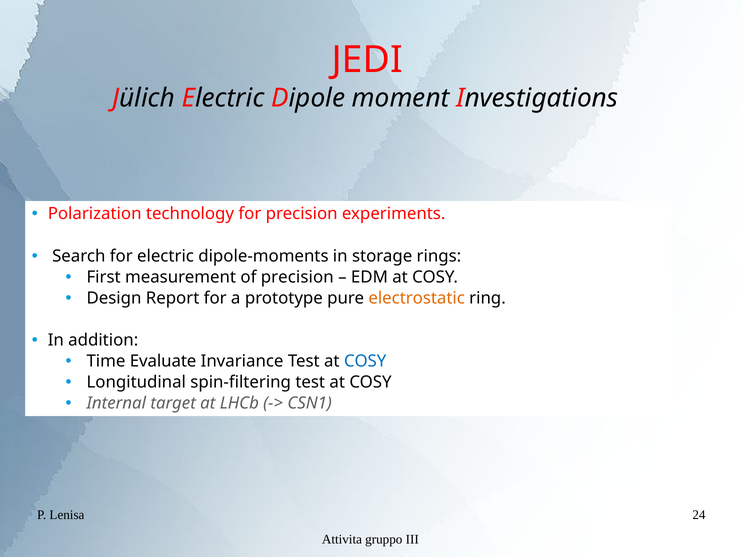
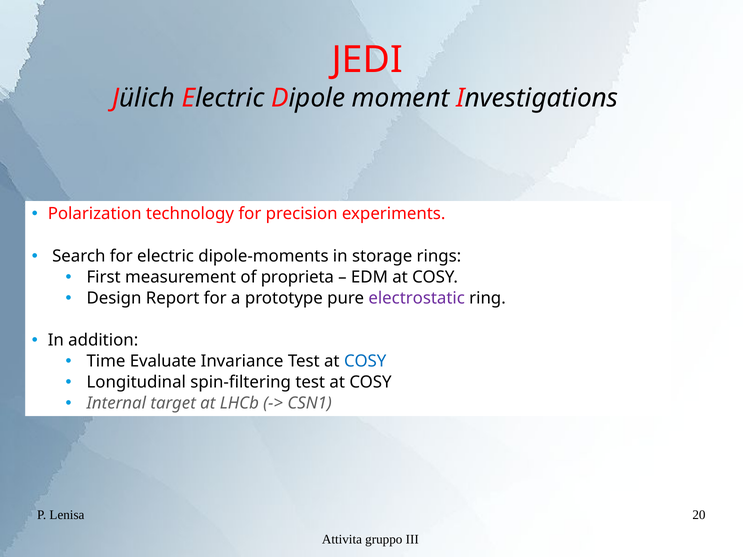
of precision: precision -> proprieta (297, 277)
electrostatic colour: orange -> purple (417, 298)
24: 24 -> 20 (699, 515)
